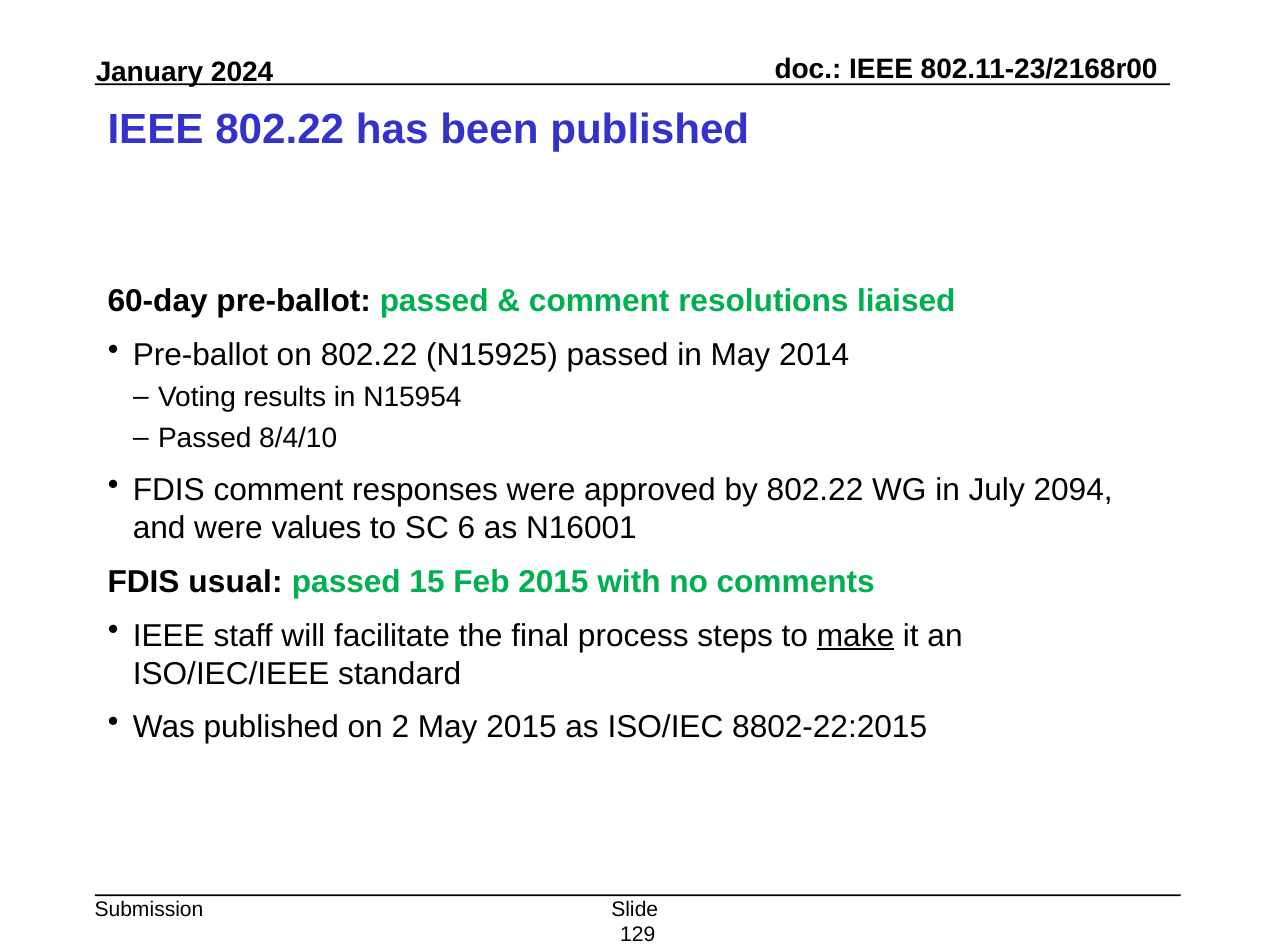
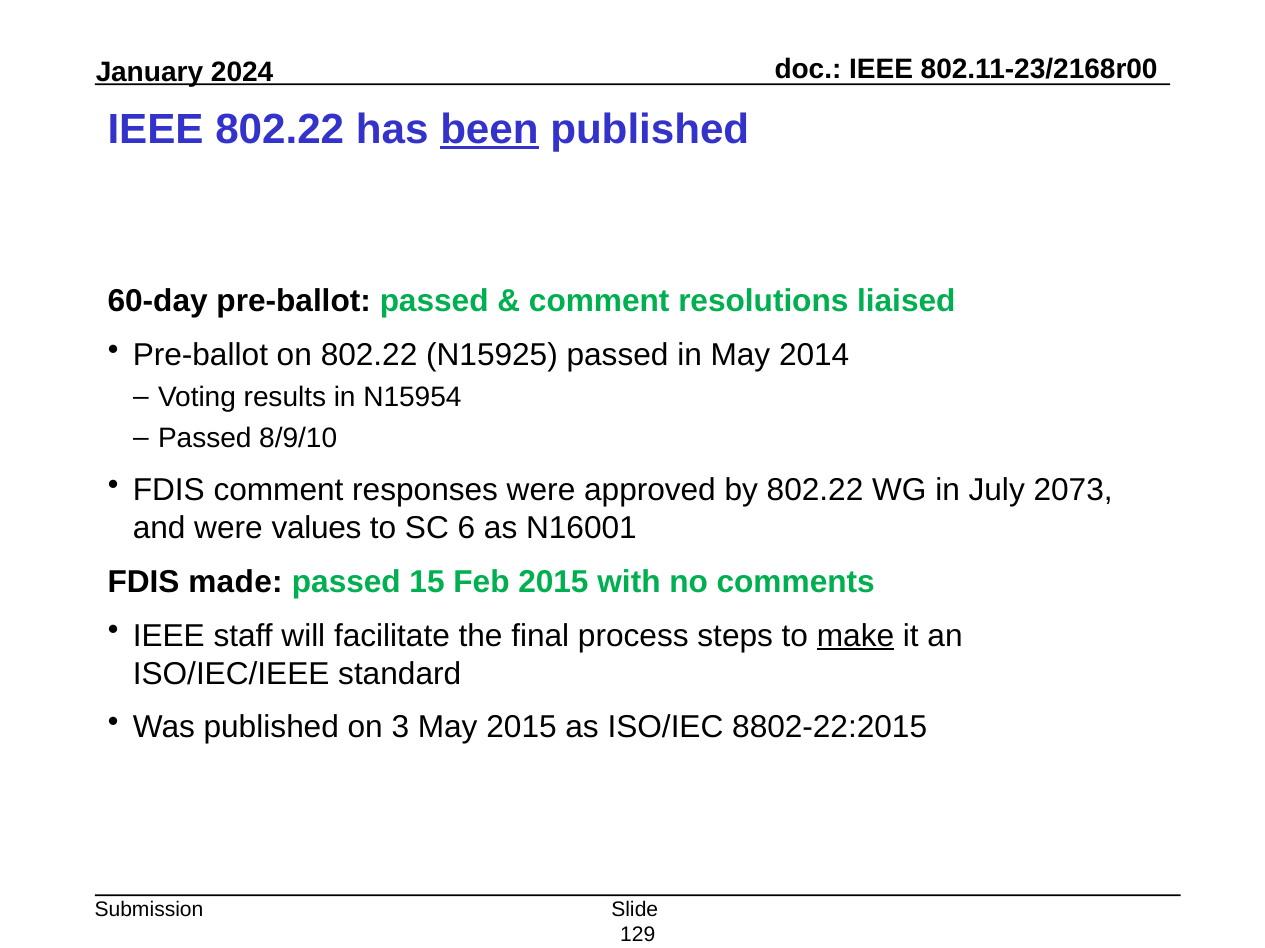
been underline: none -> present (489, 130)
8/4/10: 8/4/10 -> 8/9/10 (298, 439)
2094: 2094 -> 2073 (1073, 491)
usual: usual -> made (236, 582)
2: 2 -> 3 (400, 728)
